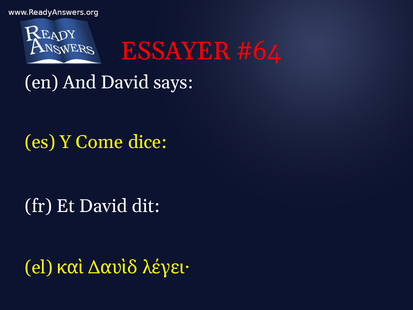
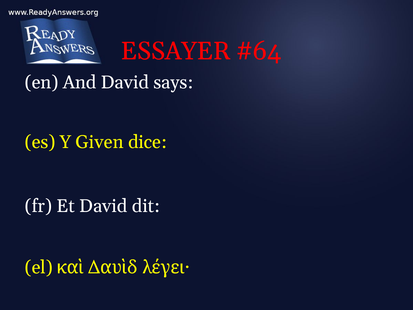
Come: Come -> Given (100, 142)
